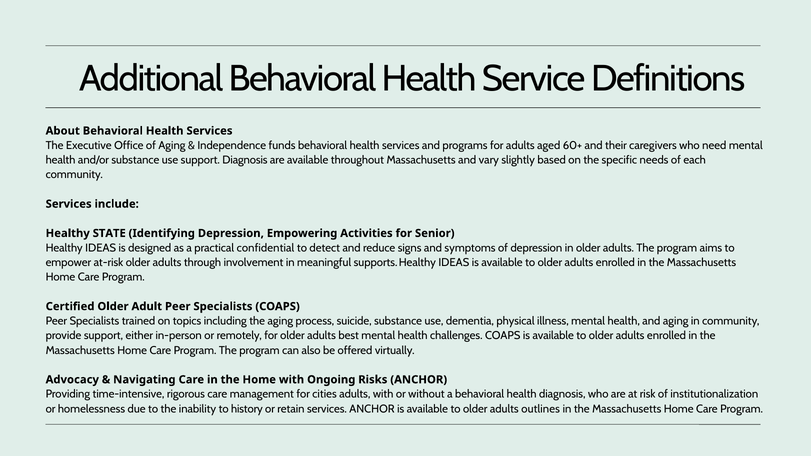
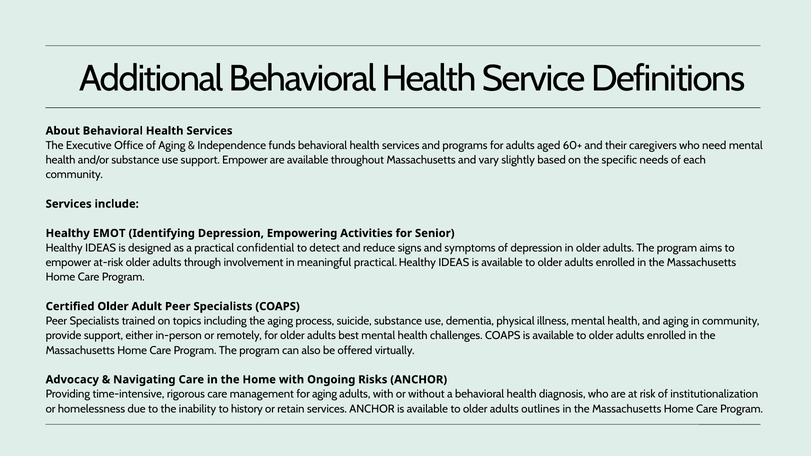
support Diagnosis: Diagnosis -> Empower (245, 160)
STATE: STATE -> EMOT (109, 233)
meaningful supports: supports -> practical (375, 263)
for cities: cities -> aging (325, 394)
